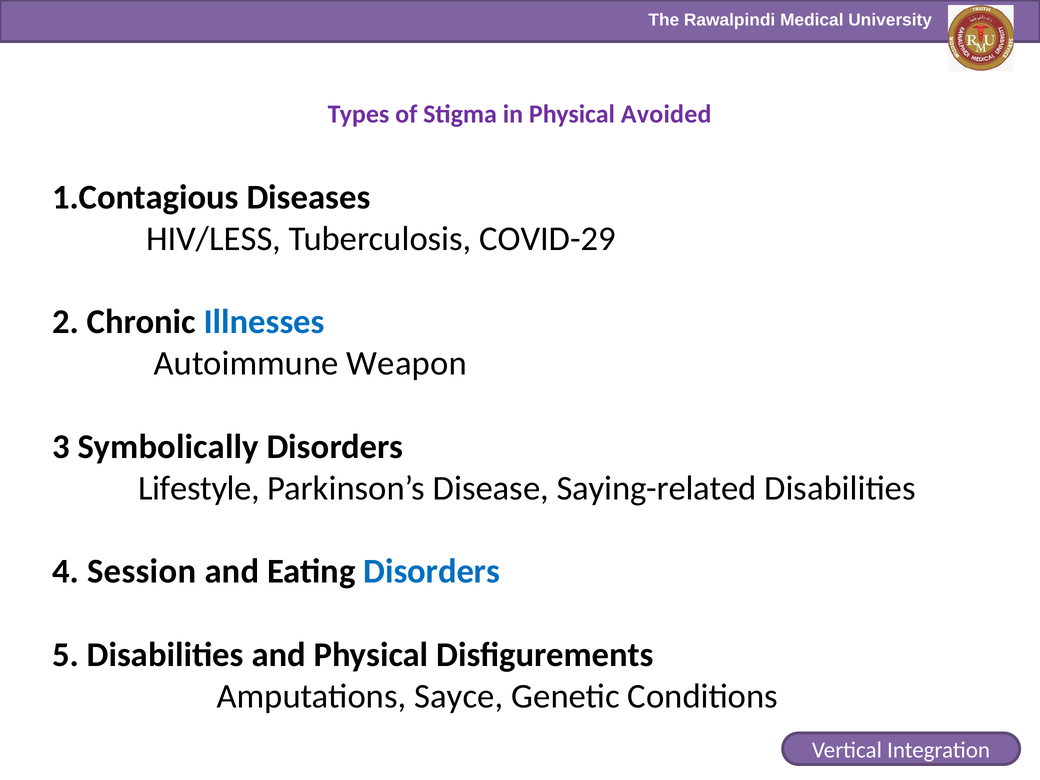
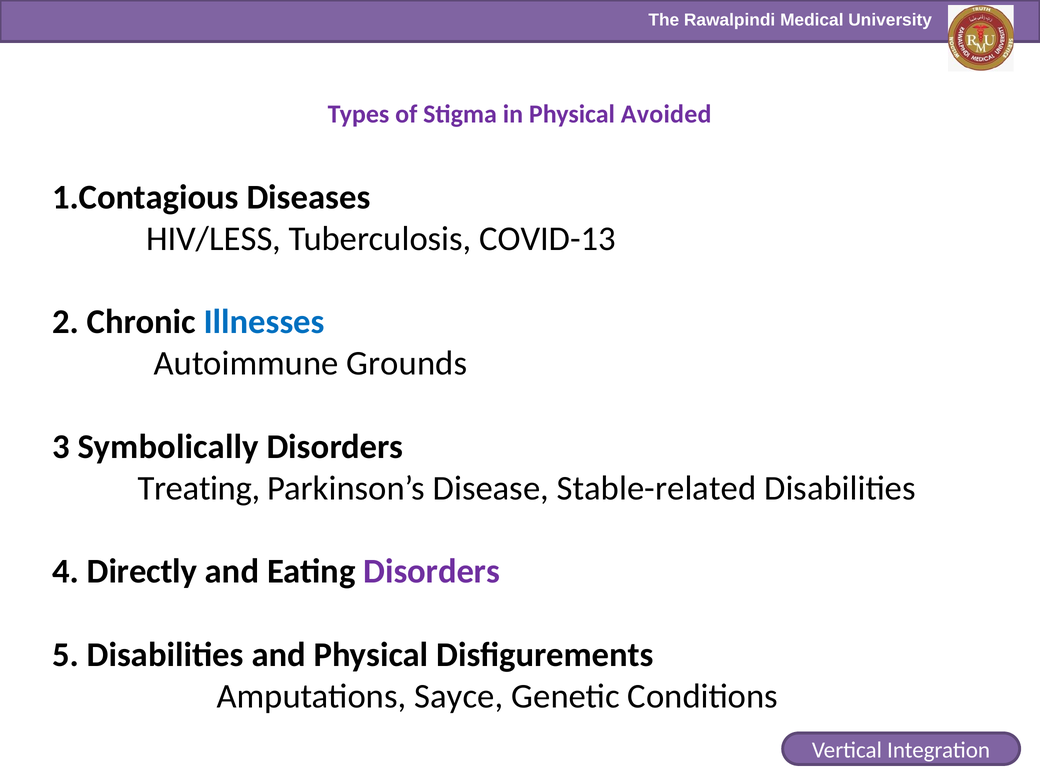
COVID-29: COVID-29 -> COVID-13 (547, 239)
Weapon: Weapon -> Grounds (407, 364)
Lifestyle: Lifestyle -> Treating (199, 488)
Saying-related: Saying-related -> Stable-related (656, 488)
Session: Session -> Directly (142, 572)
Disorders colour: blue -> purple (432, 572)
